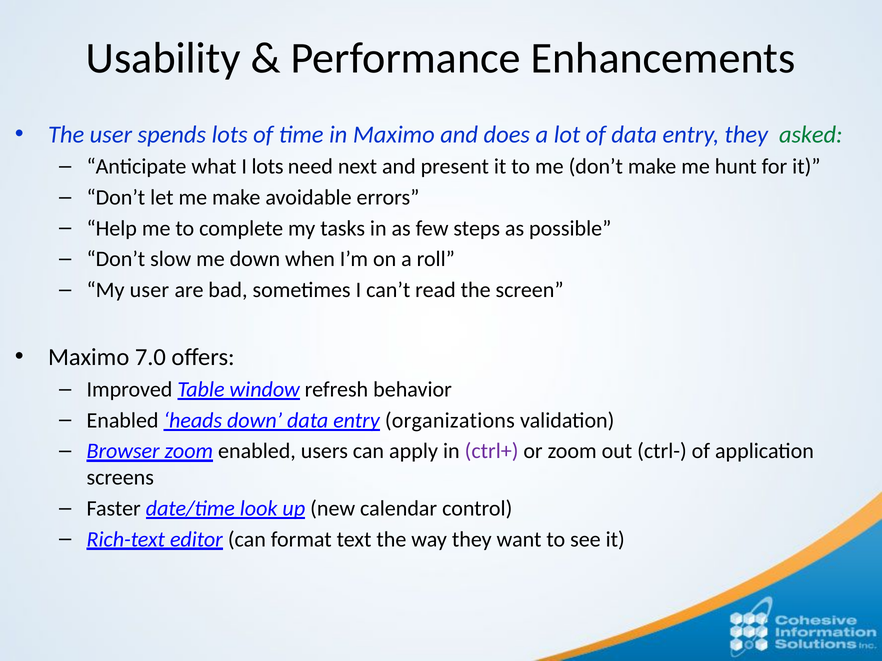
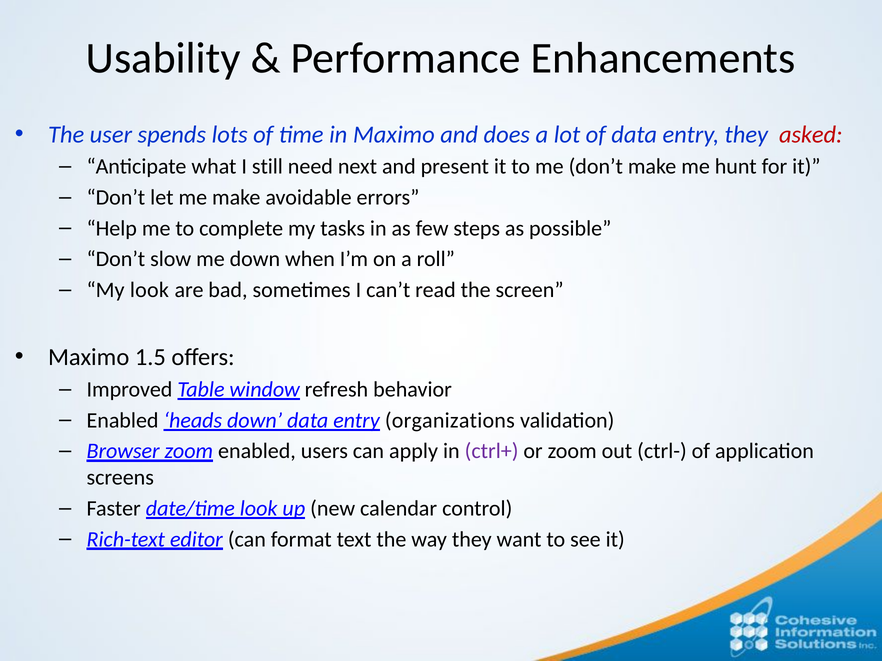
asked colour: green -> red (811, 135)
I lots: lots -> still (267, 167)
My user: user -> look (149, 290)
7.0: 7.0 -> 1.5 (150, 358)
